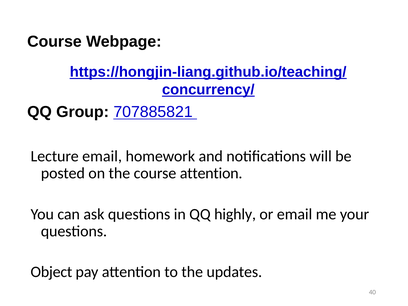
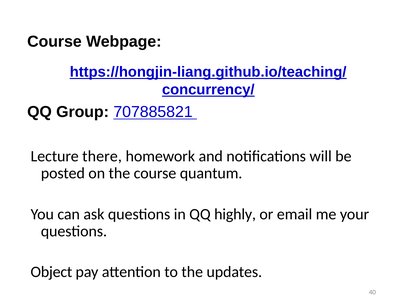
Lecture email: email -> there (102, 156)
course attention: attention -> quantum (211, 173)
